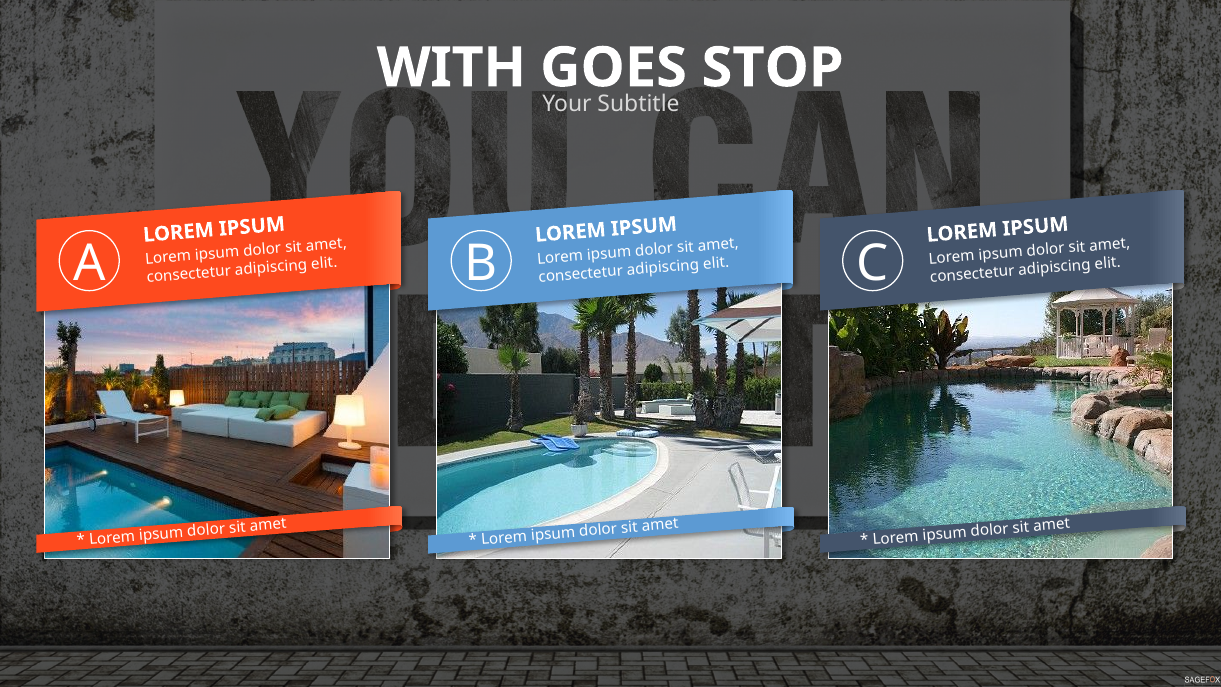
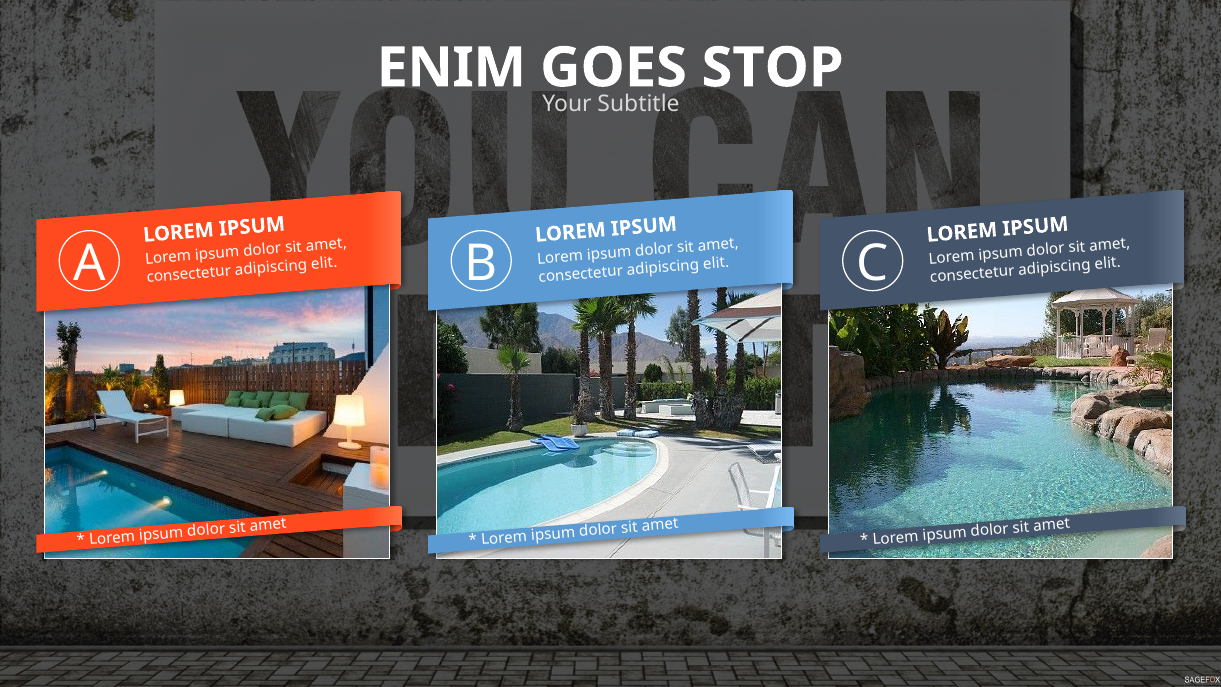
WITH: WITH -> ENIM (451, 68)
